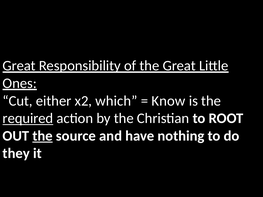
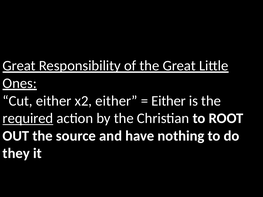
x2 which: which -> either (116, 101)
Know: Know -> Either (169, 101)
the underline: present -> none (43, 136)
